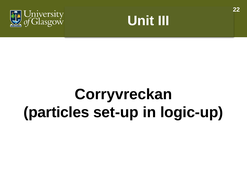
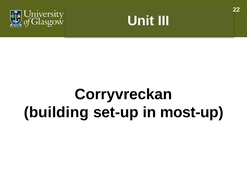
particles: particles -> building (56, 112)
logic-up: logic-up -> most-up (192, 112)
